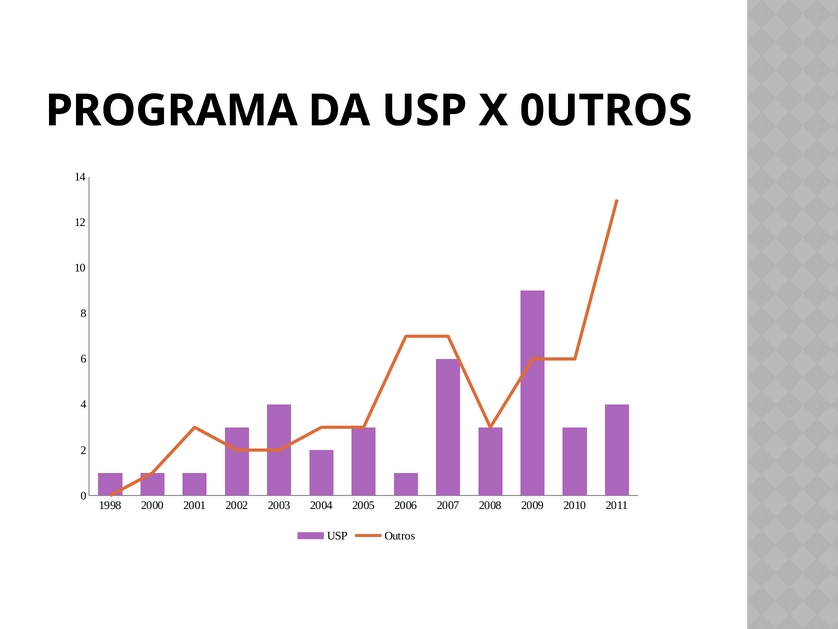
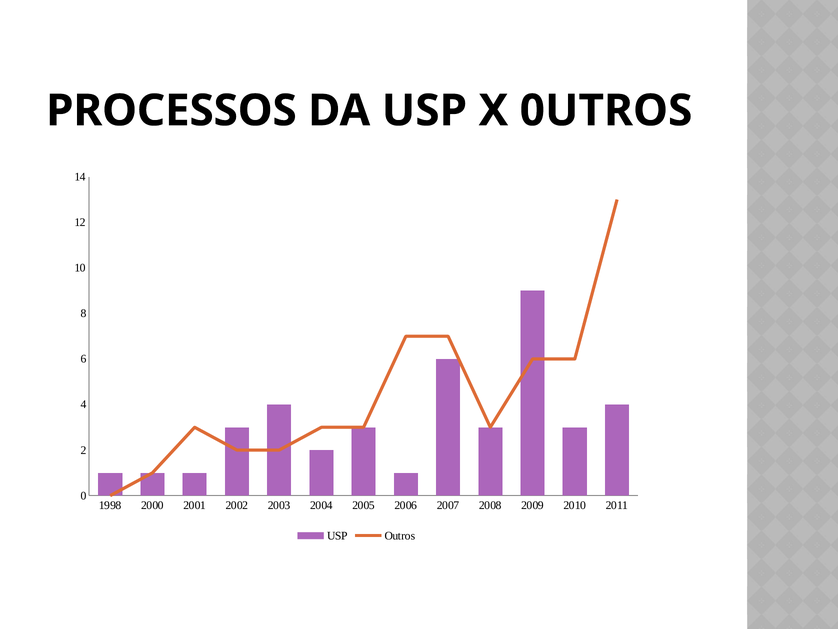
PROGRAMA: PROGRAMA -> PROCESSOS (171, 111)
